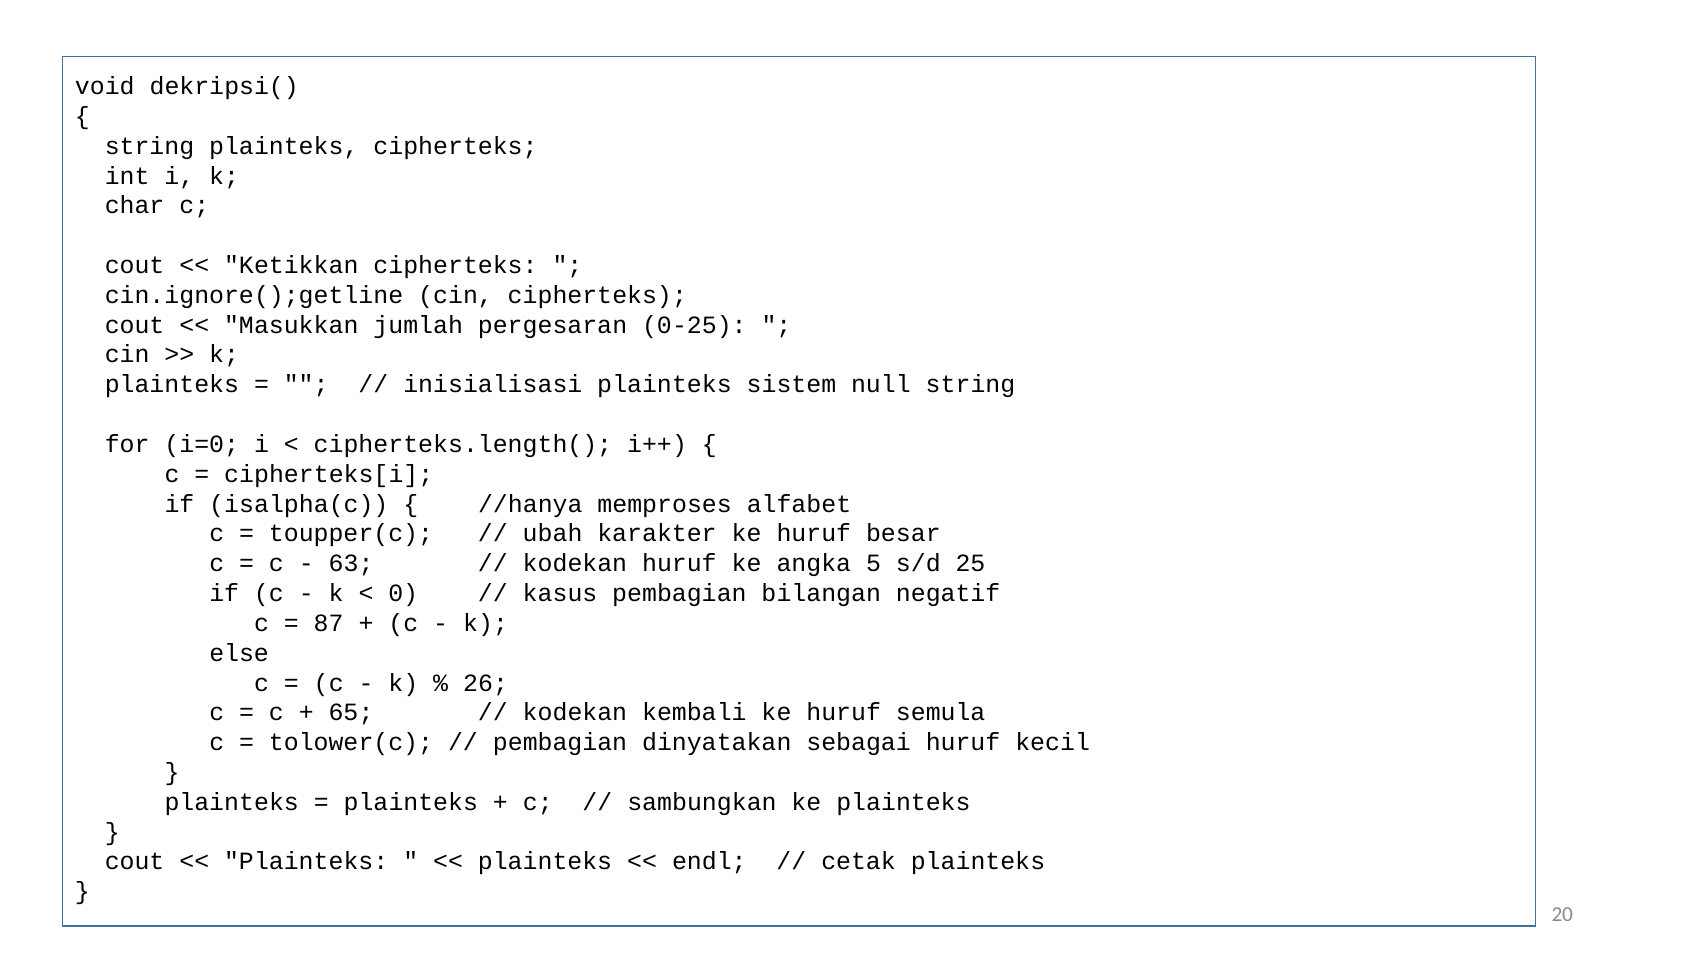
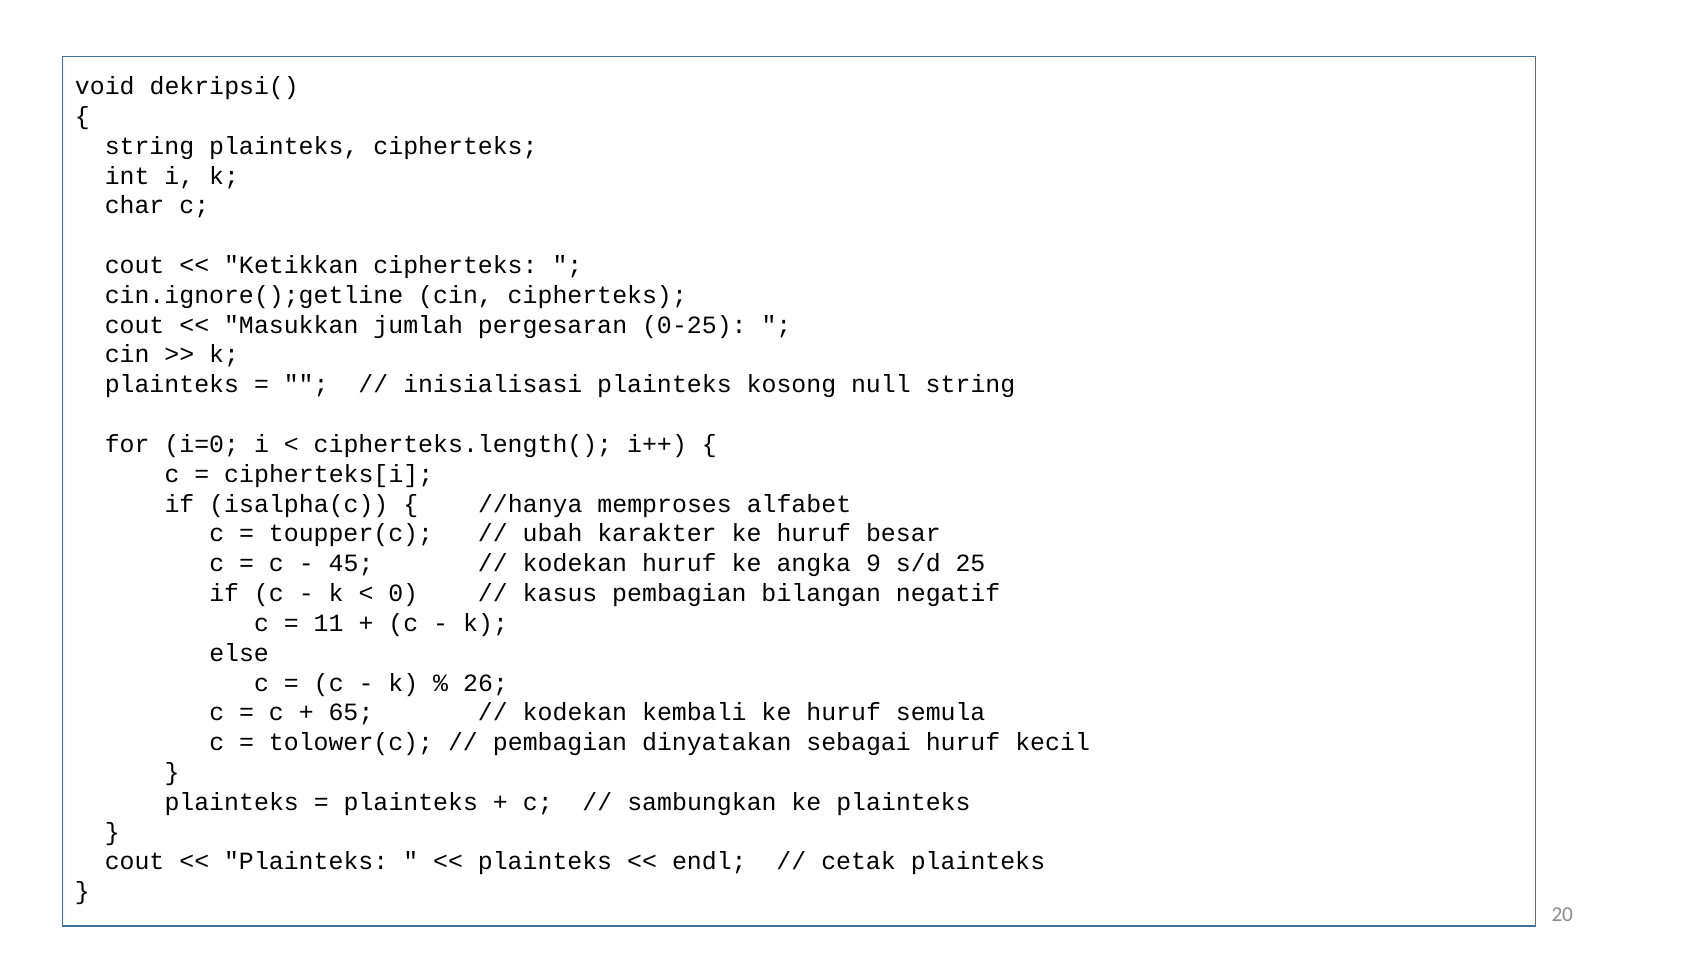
sistem: sistem -> kosong (791, 385)
63: 63 -> 45 (351, 563)
5: 5 -> 9 (874, 563)
87: 87 -> 11 (329, 623)
